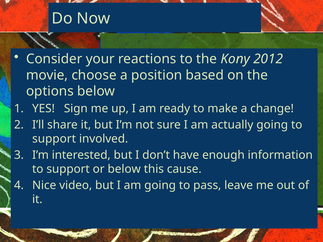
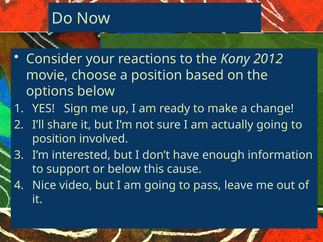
support: support -> position (54, 139)
